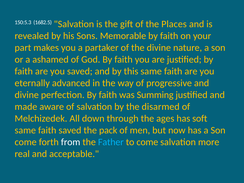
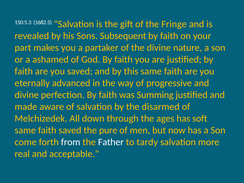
Places: Places -> Fringe (174, 24)
Memorable: Memorable -> Subsequent (123, 36)
pack: pack -> pure (108, 130)
Father colour: light blue -> white (111, 142)
to come: come -> tardy (147, 142)
